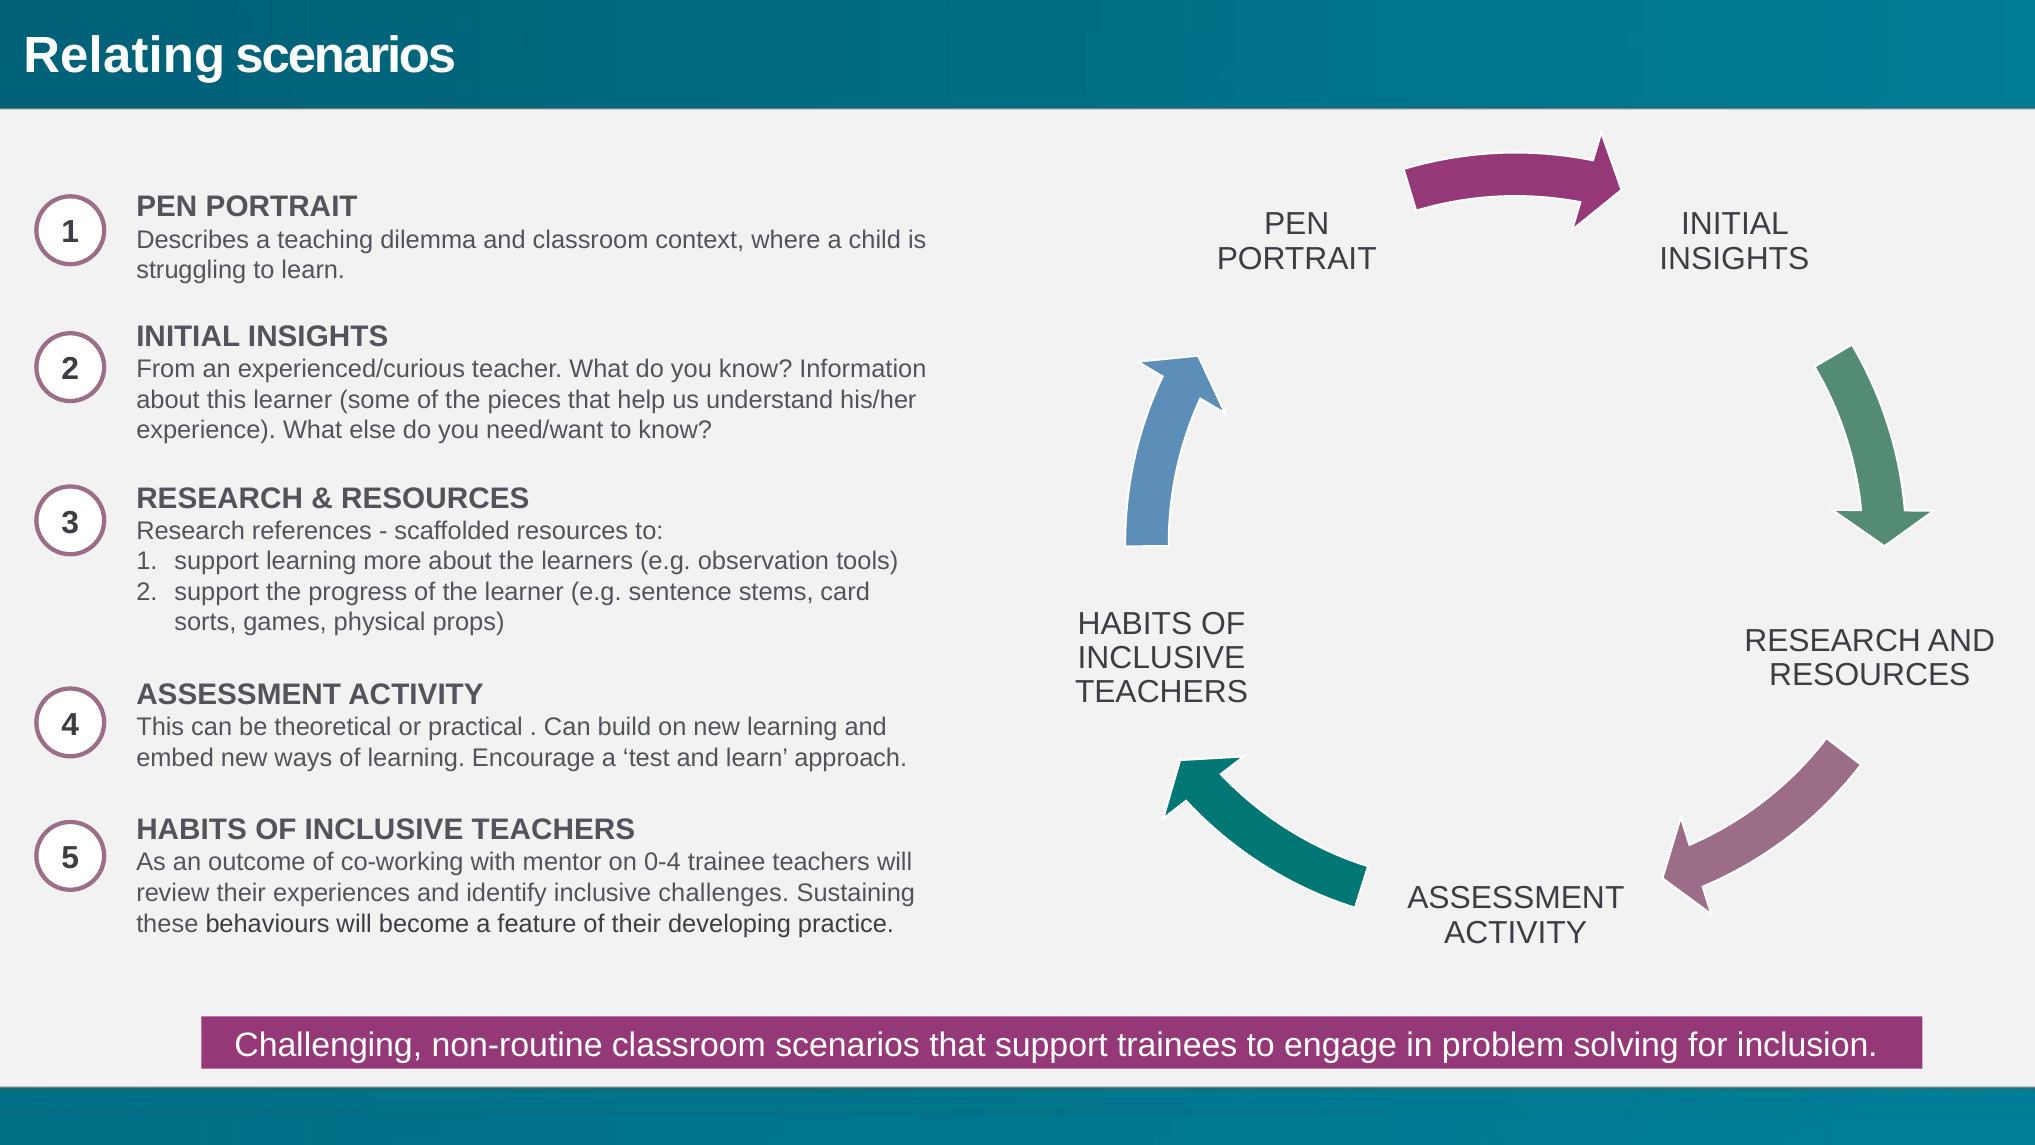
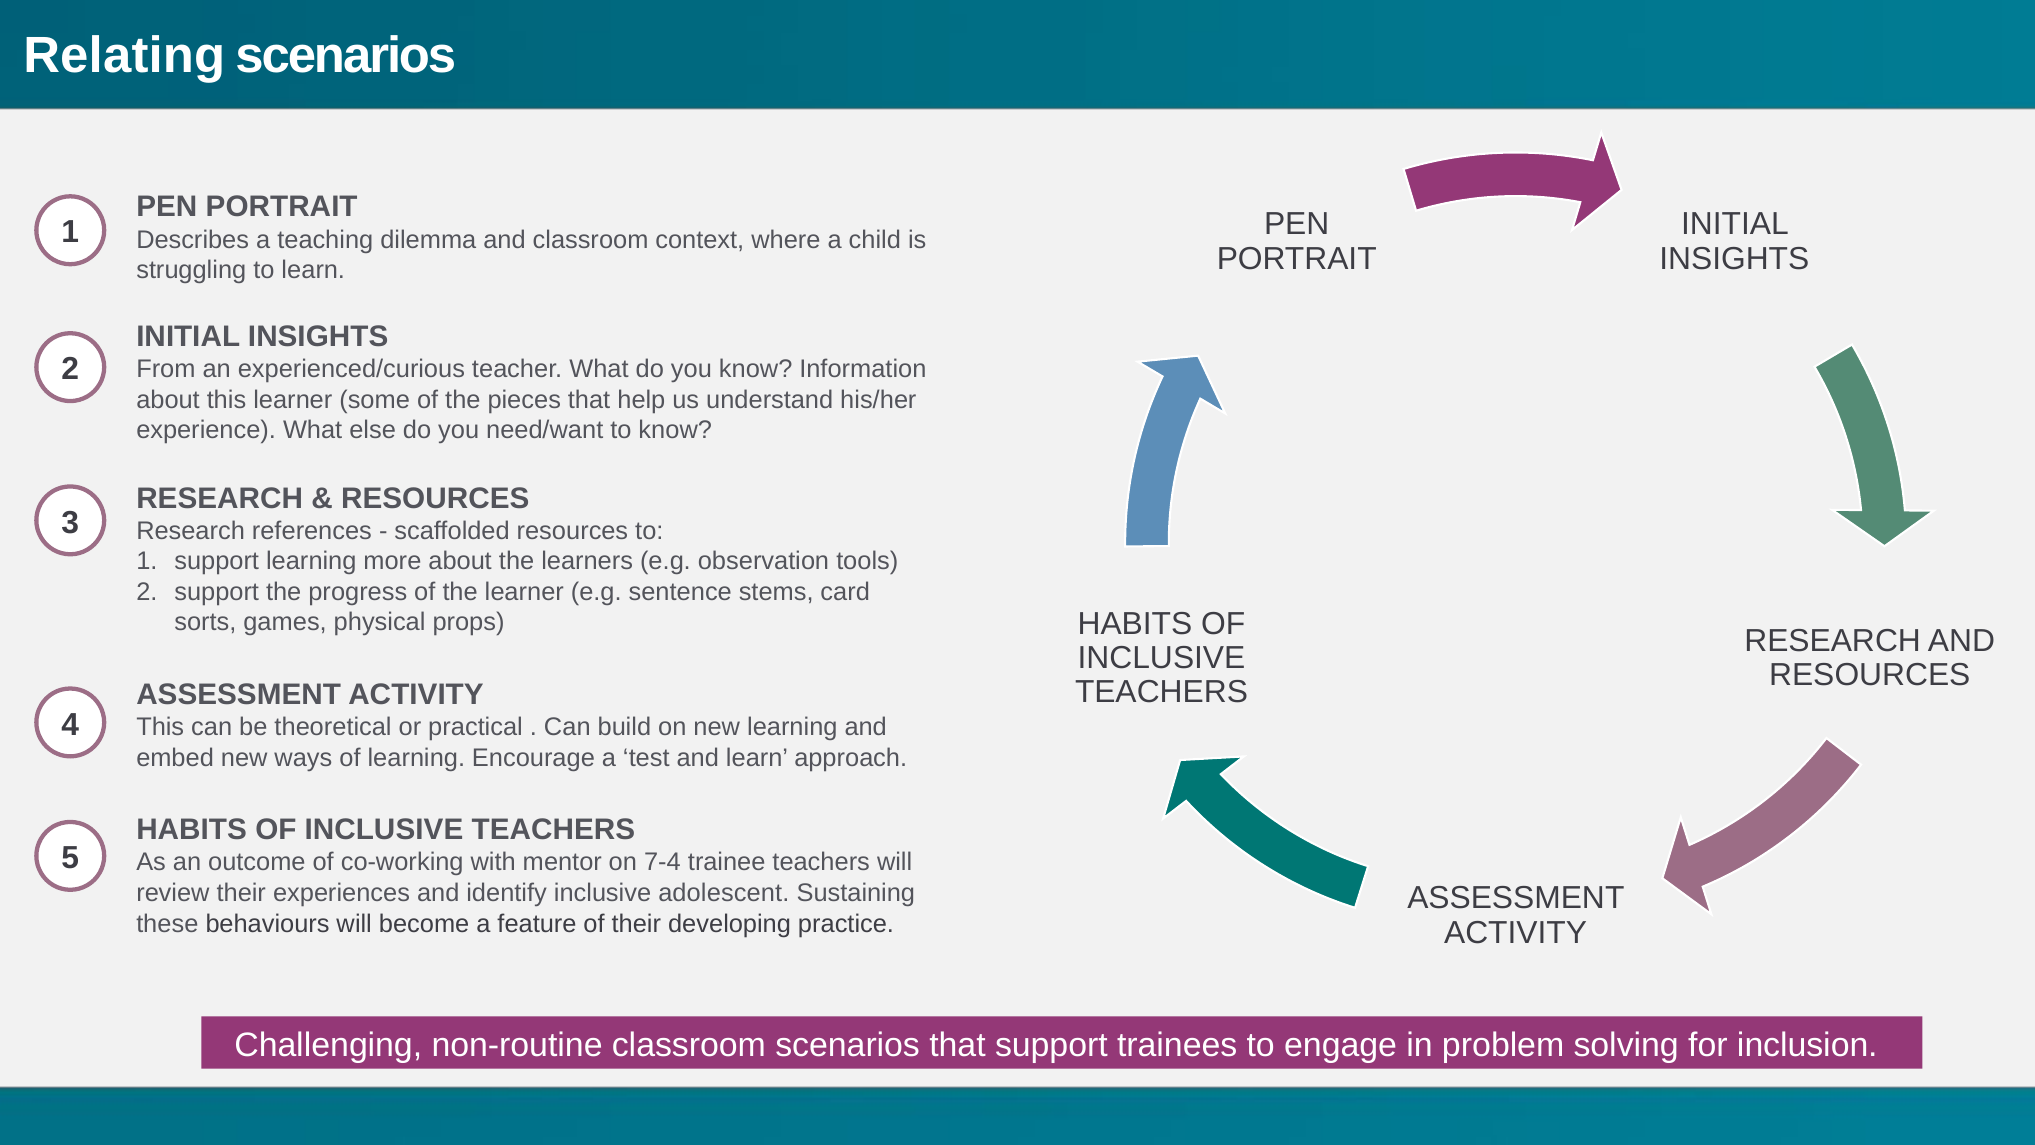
0-4: 0-4 -> 7-4 (662, 862)
challenges: challenges -> adolescent (724, 893)
